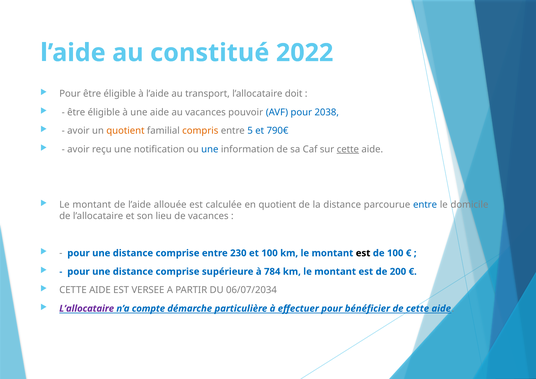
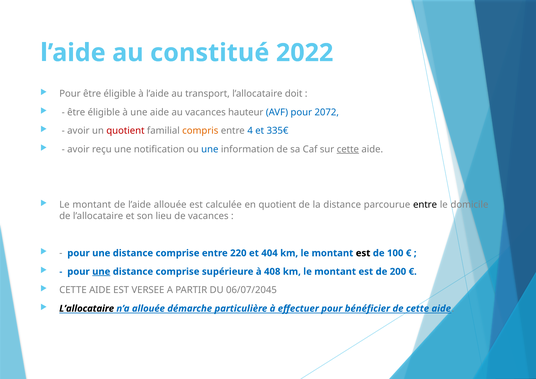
pouvoir: pouvoir -> hauteur (246, 112)
2038: 2038 -> 2072 (327, 112)
quotient colour: orange -> red (125, 131)
5: 5 -> 4 (250, 131)
790€: 790€ -> 335€ (278, 131)
entre colour: blue -> black (425, 205)
230: 230 -> 220 (238, 253)
et 100: 100 -> 404 (270, 253)
une underline: none -> present (101, 272)
784: 784 -> 408 (272, 272)
06/07/2034: 06/07/2034 -> 06/07/2045 (251, 290)
L’allocataire colour: purple -> black (87, 309)
n’a compte: compte -> allouée (148, 309)
